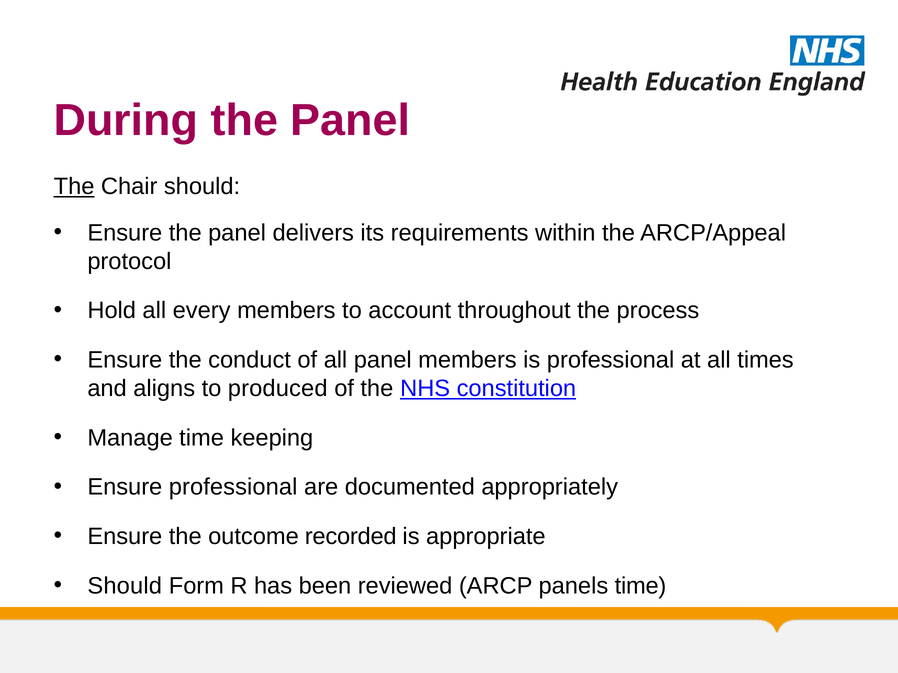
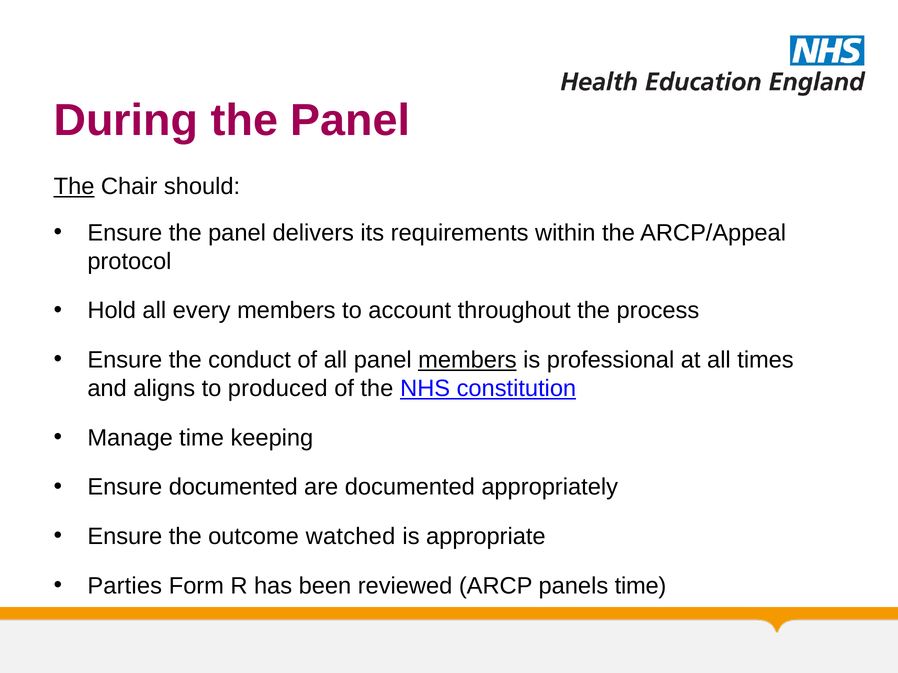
members underline: none -> present (467, 360)
Ensure professional: professional -> documented (233, 487)
recorded: recorded -> watched (351, 537)
Should: Should -> Parties (125, 586)
